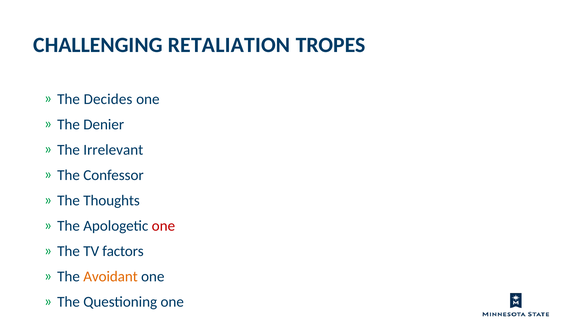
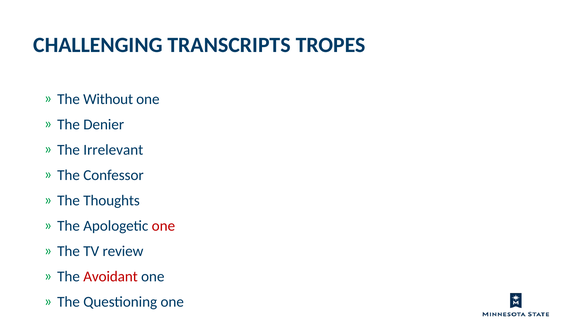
RETALIATION: RETALIATION -> TRANSCRIPTS (229, 45)
Decides: Decides -> Without (108, 99)
factors: factors -> review (123, 251)
Avoidant colour: orange -> red (111, 276)
